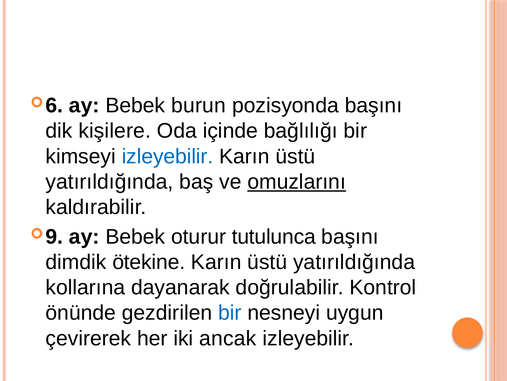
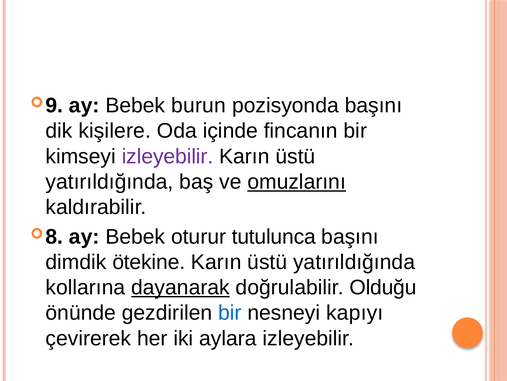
6: 6 -> 9 (54, 105)
bağlılığı: bağlılığı -> fincanın (301, 131)
izleyebilir colour: blue -> purple (168, 156)
9: 9 -> 8 (54, 236)
dayanarak underline: none -> present (180, 287)
Kontrol: Kontrol -> Olduğu (383, 287)
uygun: uygun -> kapıyı (355, 312)
ancak: ancak -> aylara (228, 338)
